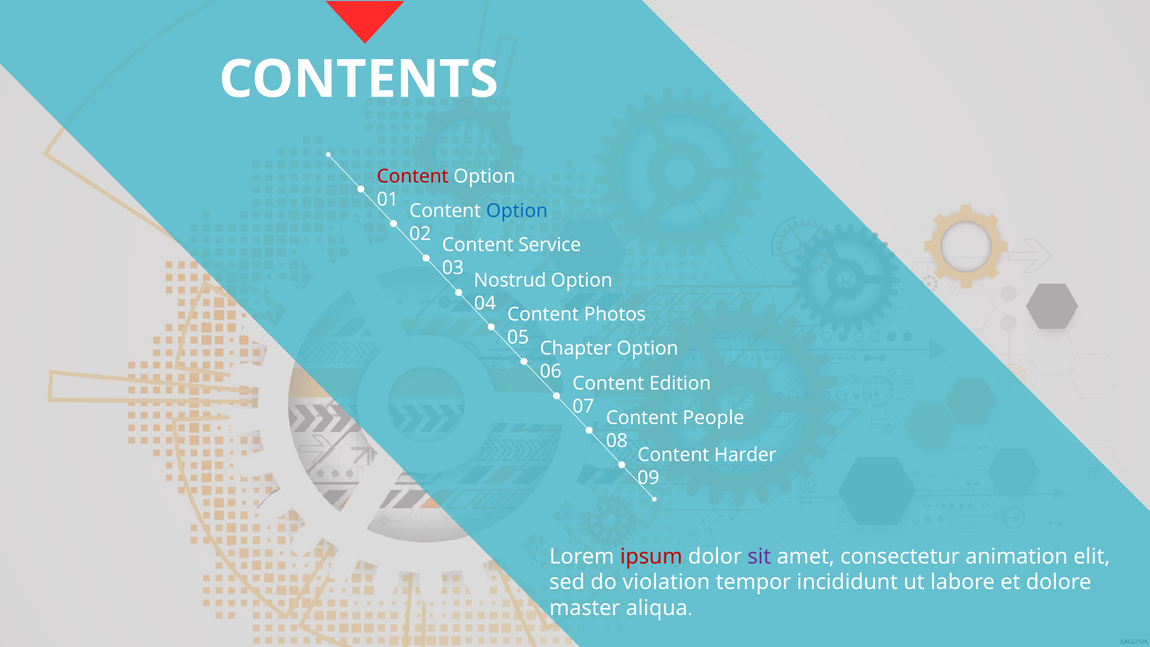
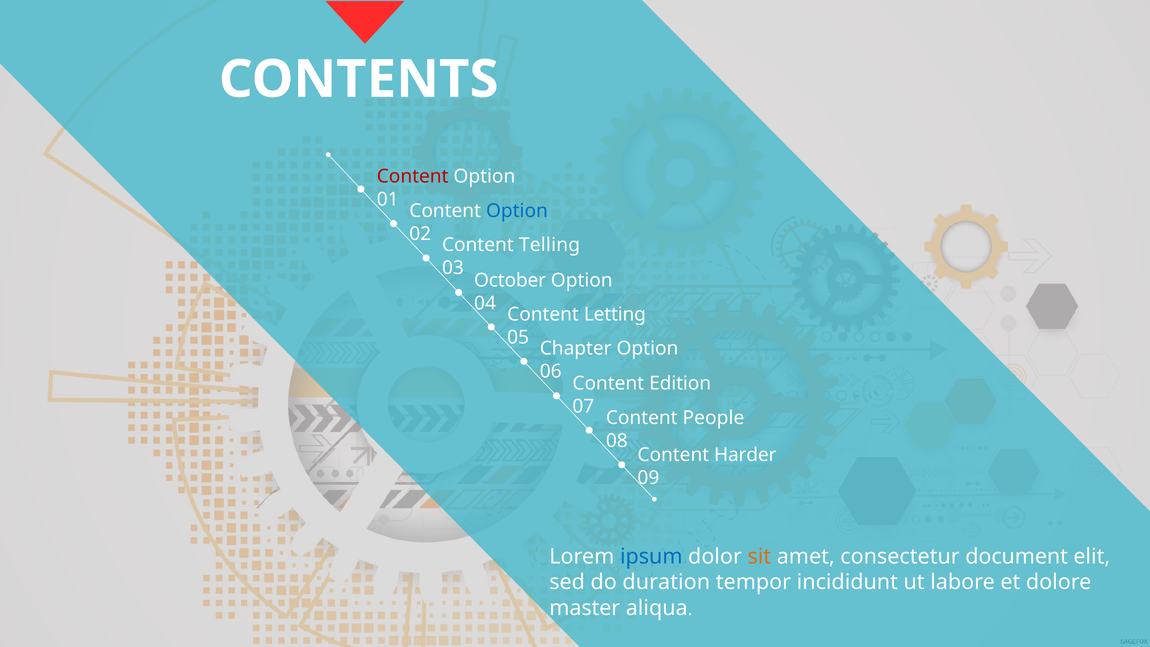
Service: Service -> Telling (550, 245)
Nostrud: Nostrud -> October (510, 281)
Photos: Photos -> Letting (615, 314)
ipsum colour: red -> blue (651, 556)
sit colour: purple -> orange (759, 556)
animation: animation -> document (1017, 556)
violation: violation -> duration (666, 582)
